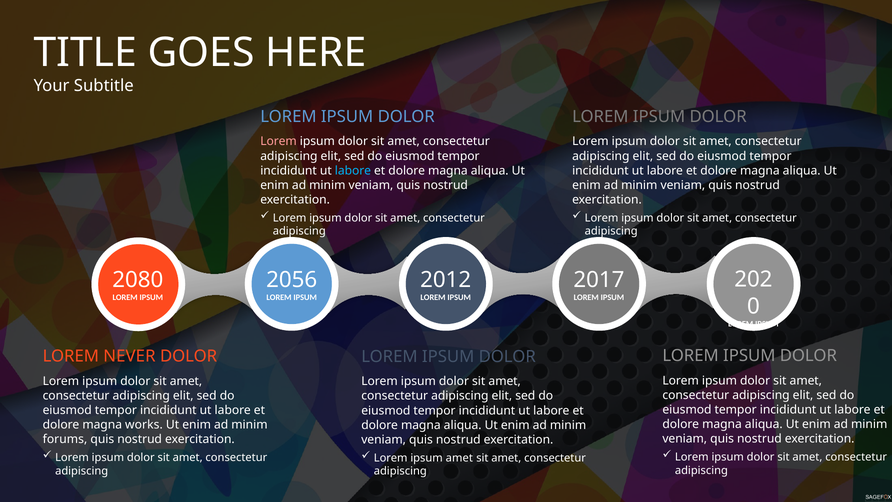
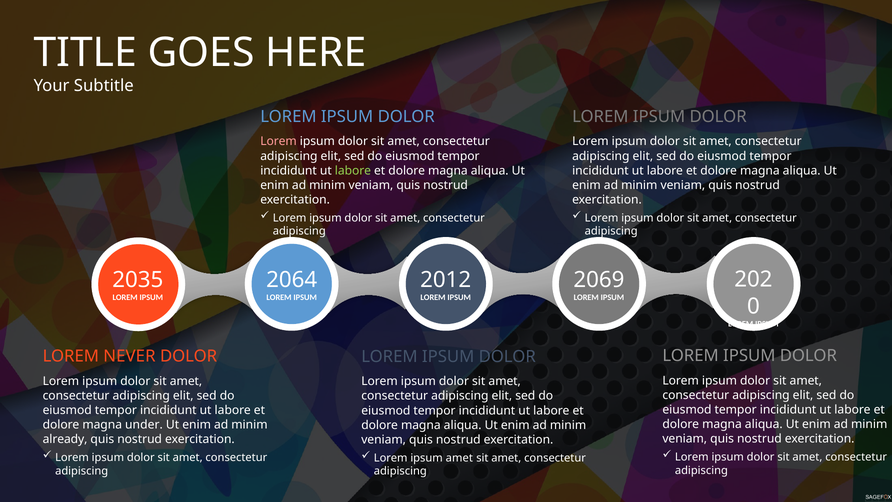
labore colour: light blue -> light green (353, 170)
2080: 2080 -> 2035 (138, 280)
2056: 2056 -> 2064 (292, 280)
2017: 2017 -> 2069 (599, 280)
works: works -> under (144, 424)
forums: forums -> already (65, 439)
